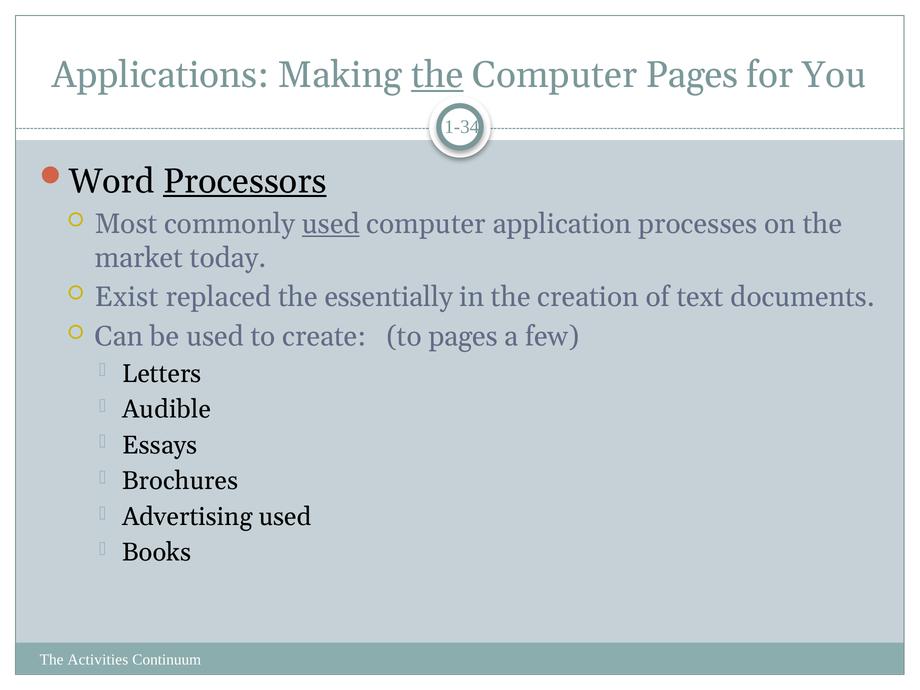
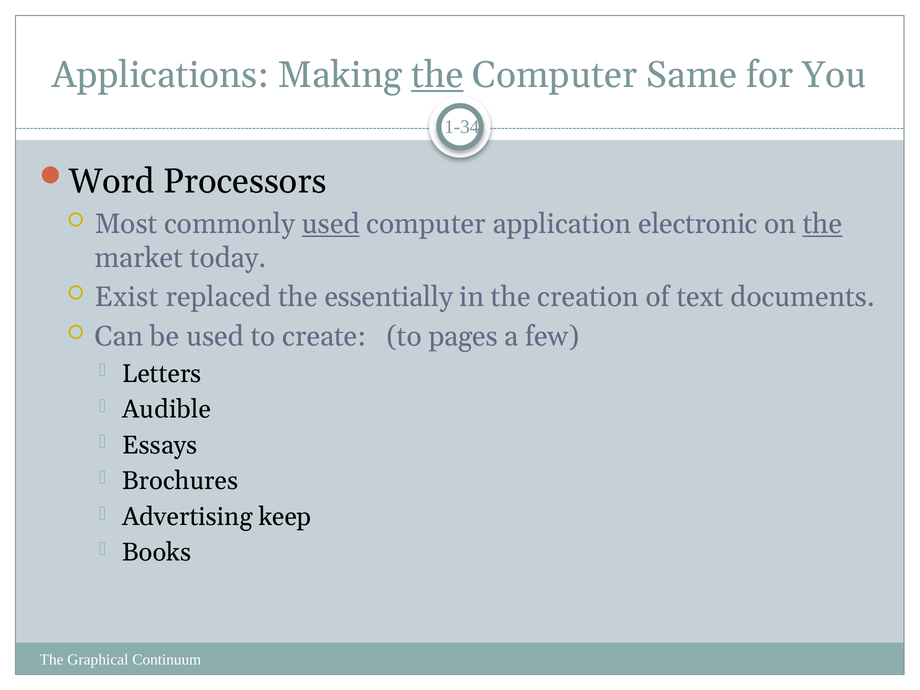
Computer Pages: Pages -> Same (692, 75)
Processors underline: present -> none (245, 181)
processes: processes -> electronic (698, 224)
the underline: none -> present (822, 224)
Advertising used: used -> keep (285, 517)
Activities: Activities -> Graphical (98, 660)
